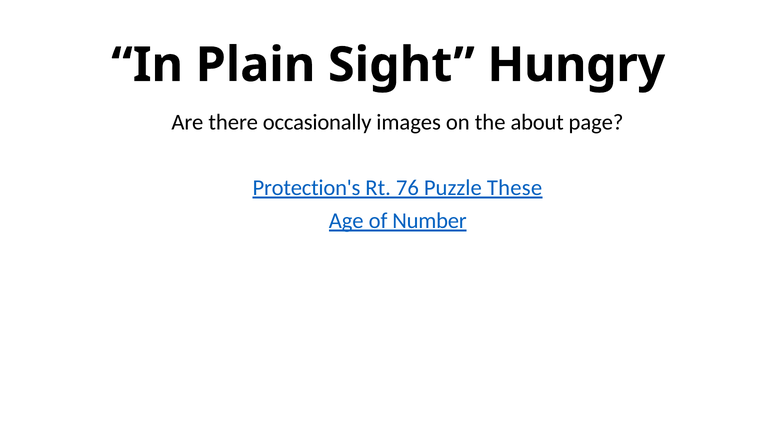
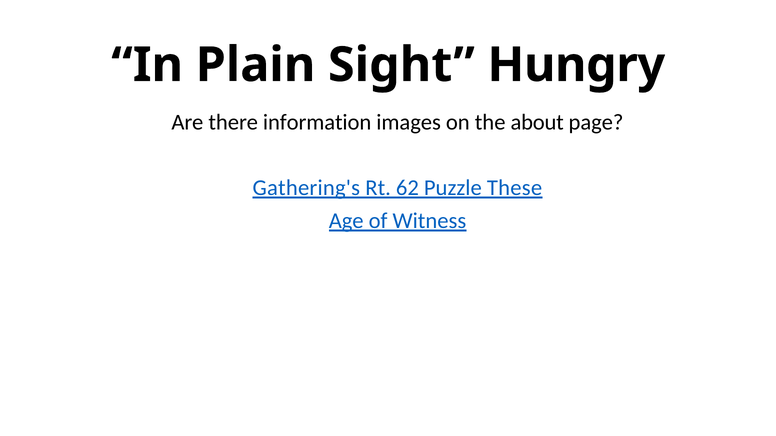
occasionally: occasionally -> information (317, 123)
Protection's: Protection's -> Gathering's (306, 188)
76: 76 -> 62 (407, 188)
Number: Number -> Witness (429, 221)
